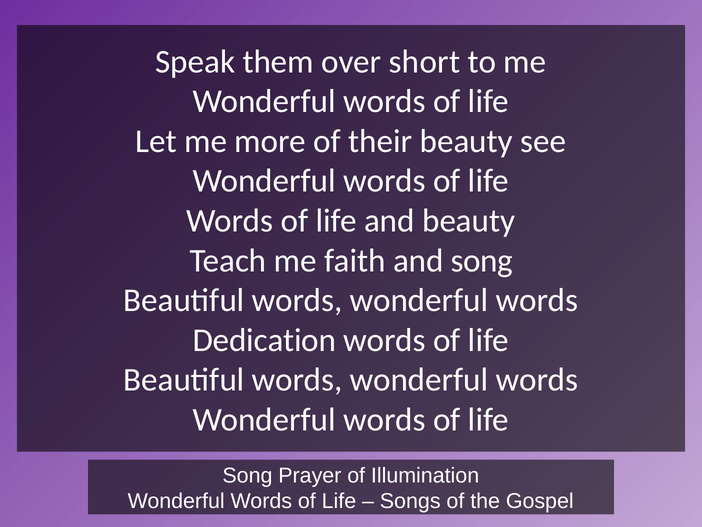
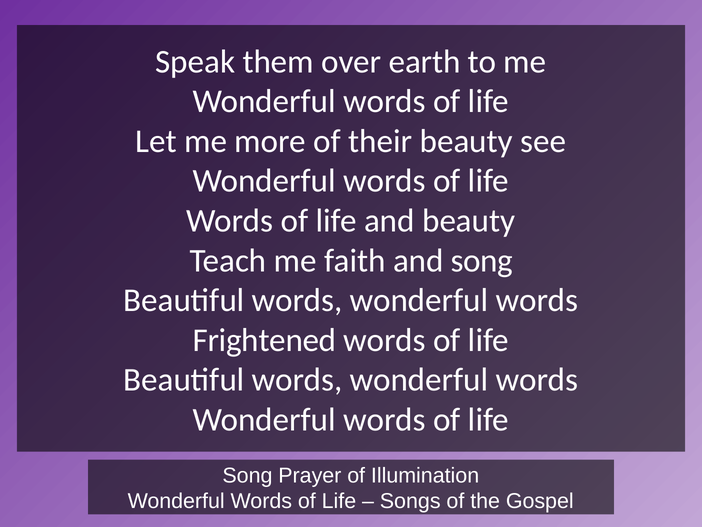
short: short -> earth (425, 62)
Dedication: Dedication -> Frightened (264, 340)
